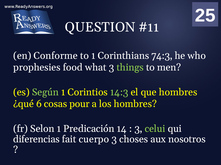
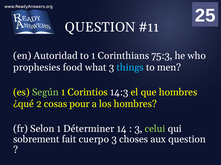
Conforme: Conforme -> Autoridad (56, 56)
74:3: 74:3 -> 75:3 (162, 56)
things colour: light green -> light blue (130, 68)
14:3 colour: light green -> white (119, 93)
6: 6 -> 2 (39, 104)
Predicación: Predicación -> Déterminer (89, 129)
diferencias: diferencias -> sobrement (36, 140)
aux nosotros: nosotros -> question (187, 140)
